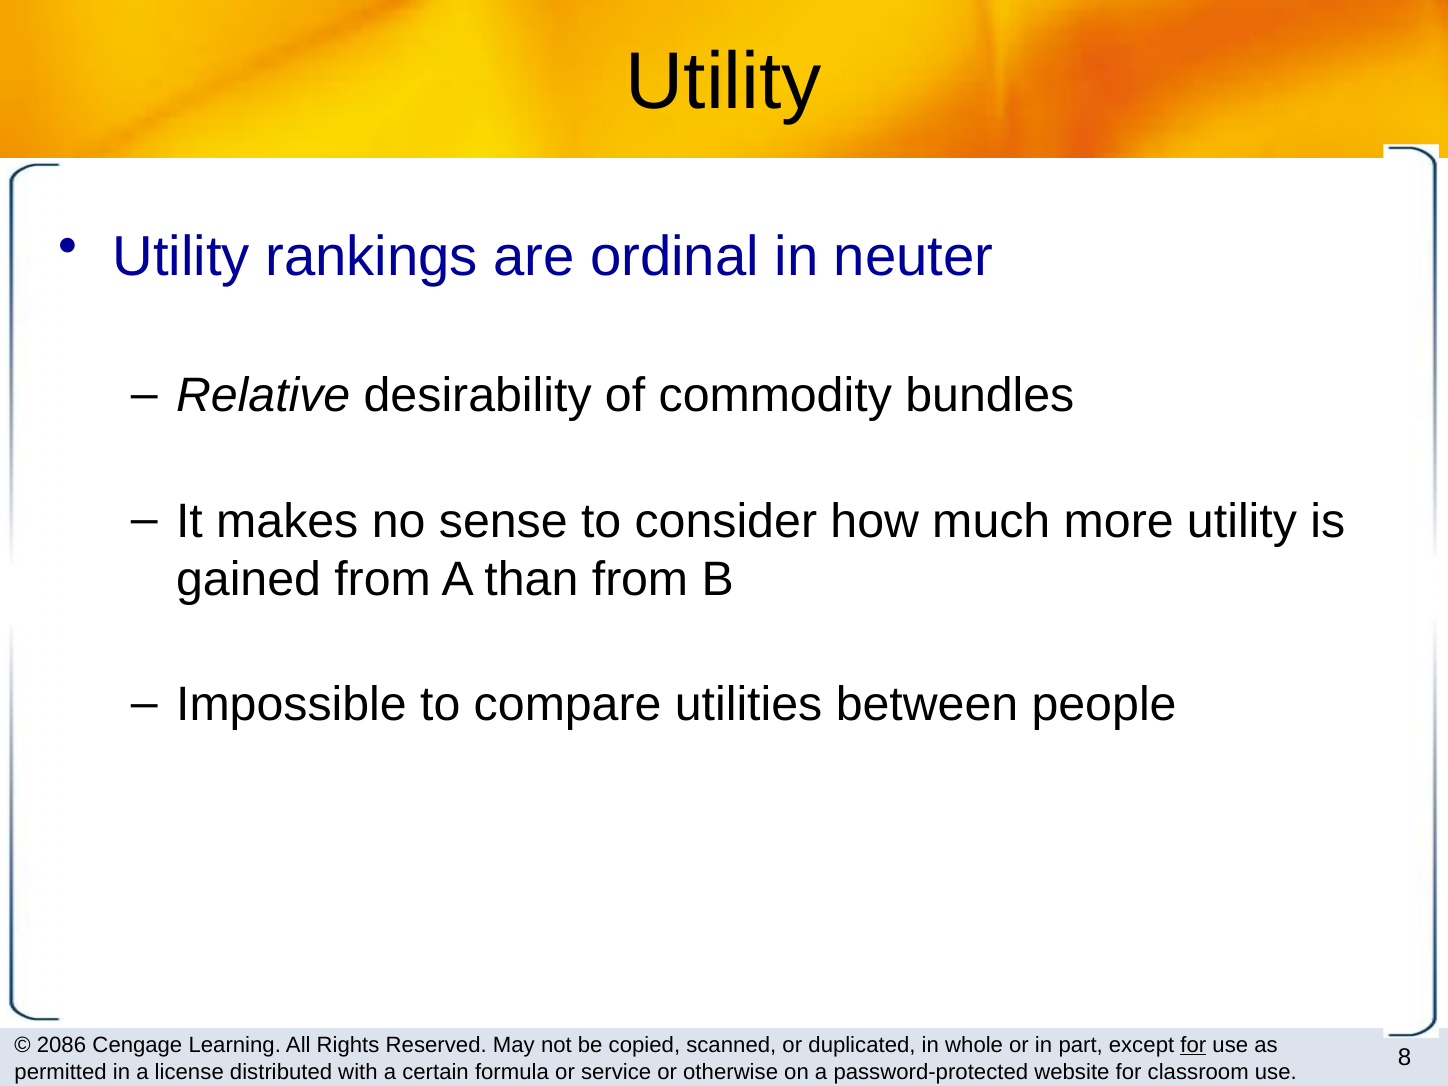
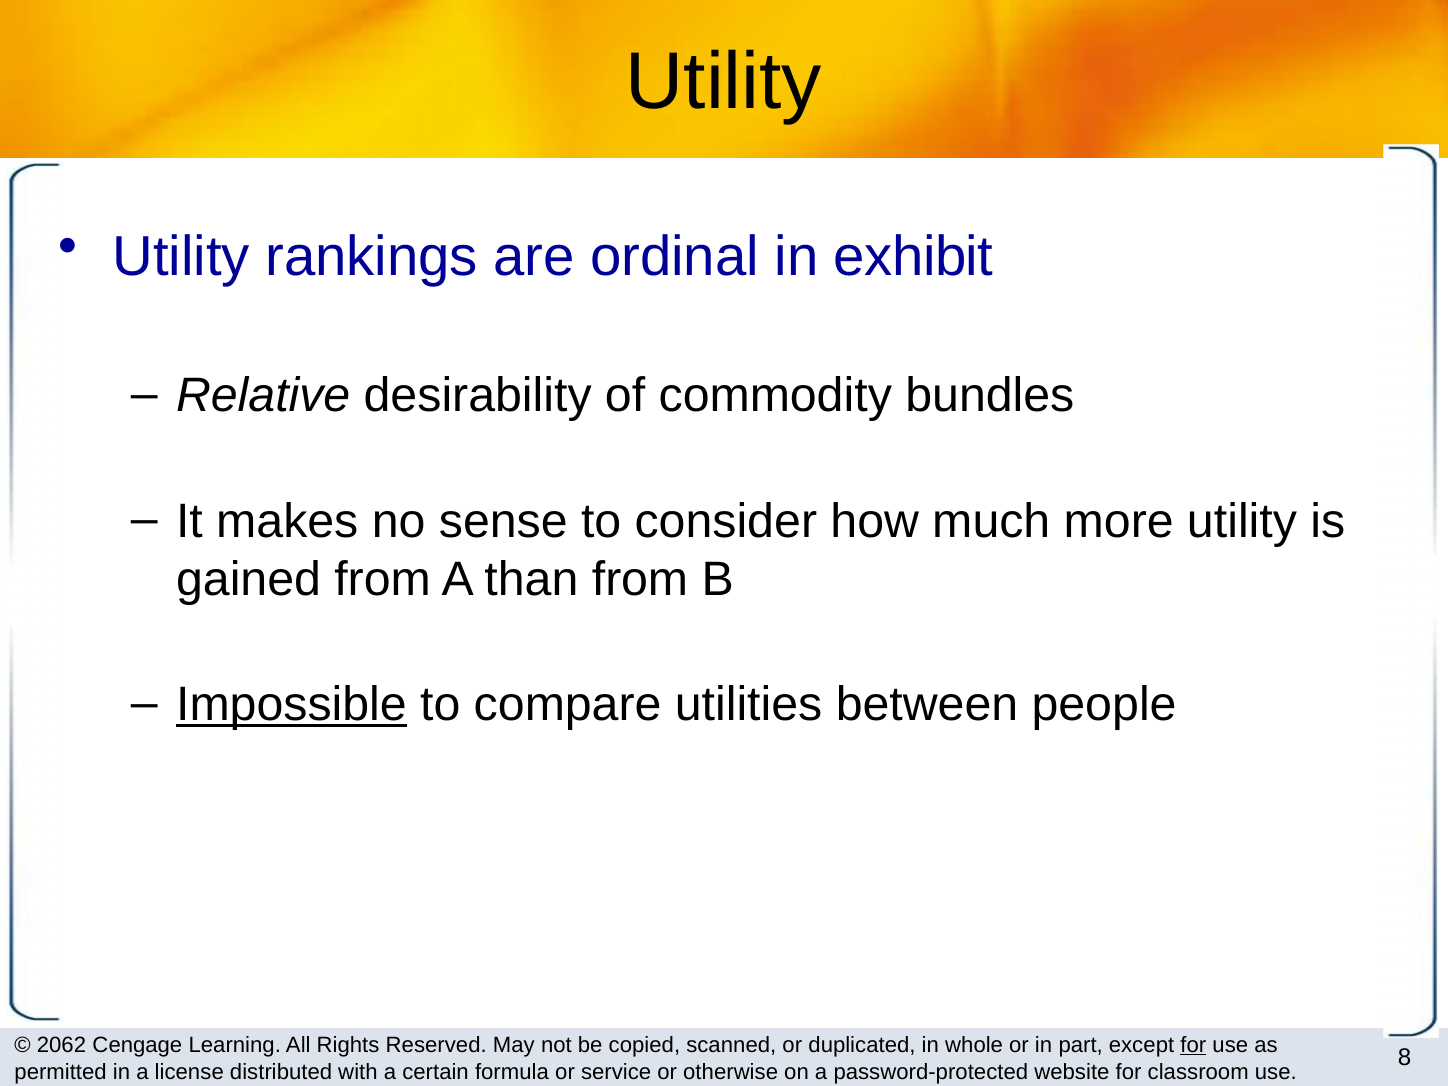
neuter: neuter -> exhibit (914, 256)
Impossible underline: none -> present (291, 705)
2086: 2086 -> 2062 (61, 1045)
